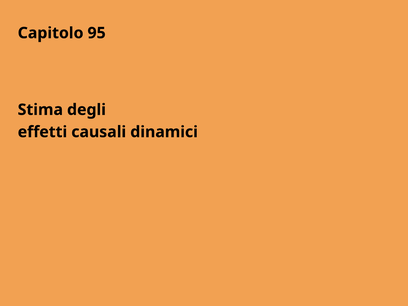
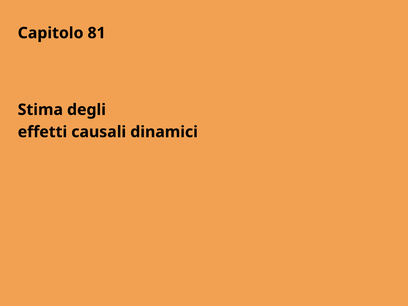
95: 95 -> 81 (97, 33)
